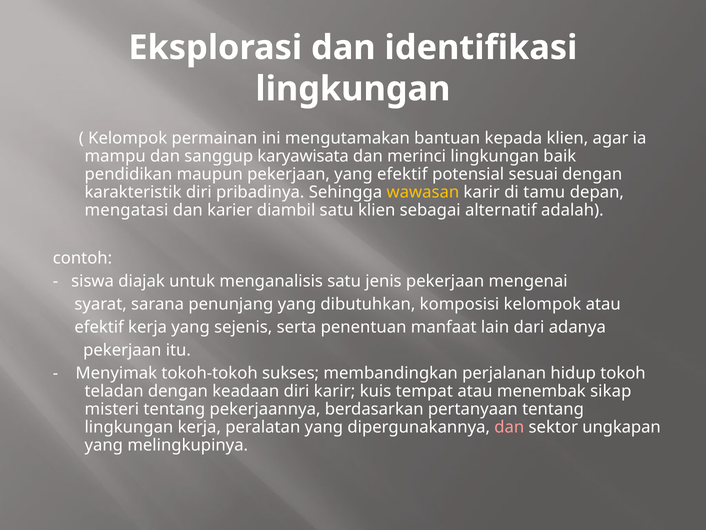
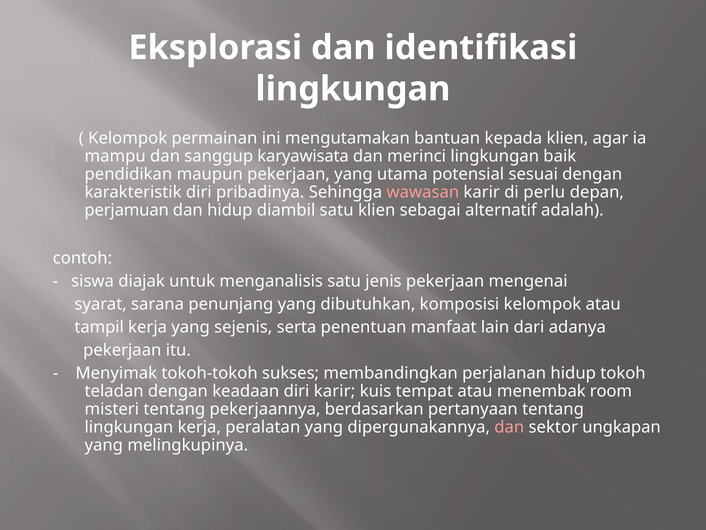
yang efektif: efektif -> utama (402, 174)
wawasan colour: yellow -> pink (423, 192)
tamu: tamu -> perlu (544, 192)
mengatasi: mengatasi -> perjamuan (127, 210)
dan karier: karier -> hidup (230, 210)
efektif: efektif -> tampil (99, 327)
sikap: sikap -> room (611, 391)
